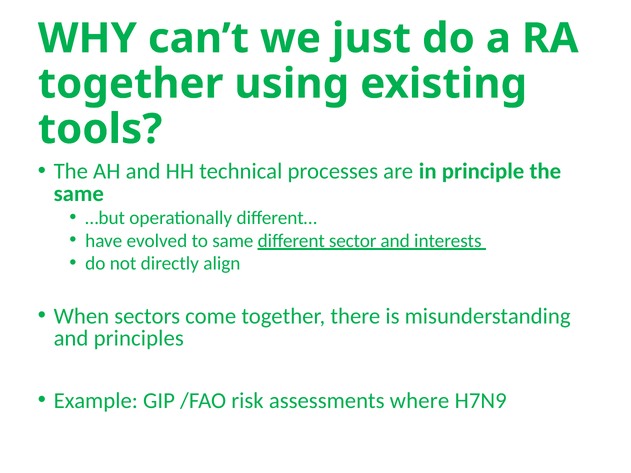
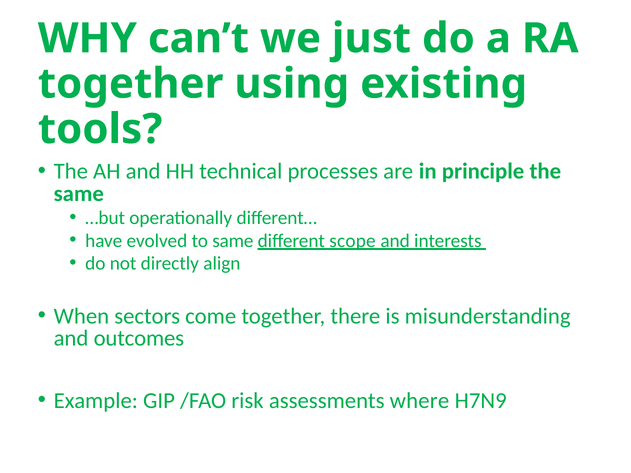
sector: sector -> scope (353, 241)
principles: principles -> outcomes (139, 338)
